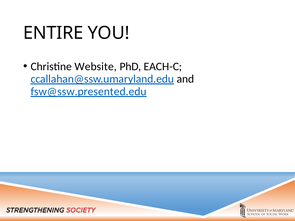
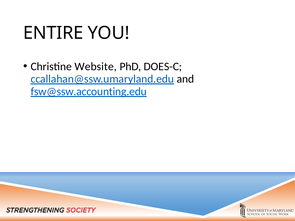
EACH-C: EACH-C -> DOES-C (163, 67)
fsw@ssw.presented.edu: fsw@ssw.presented.edu -> fsw@ssw.accounting.edu (89, 92)
